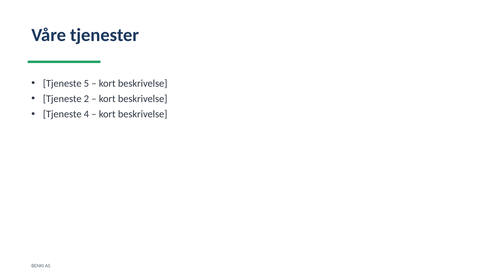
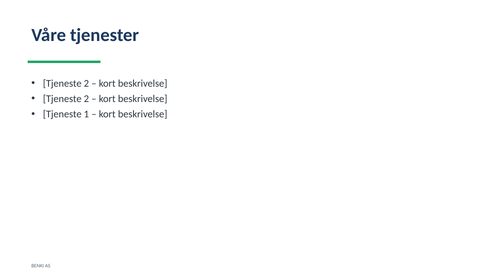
5: 5 -> 2 (86, 83)
4: 4 -> 1 (86, 114)
